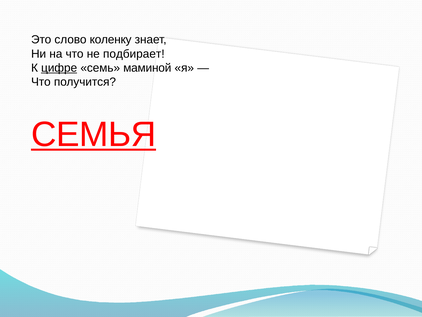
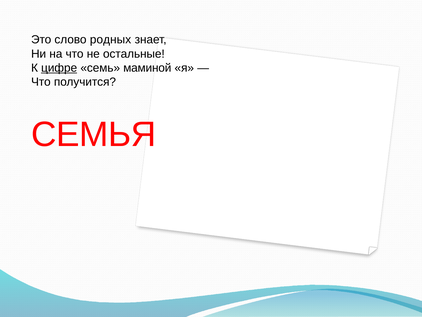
коленку: коленку -> родных (111, 40)
подбирает: подбирает -> остальные (134, 54)
СЕМЬЯ underline: present -> none (94, 134)
